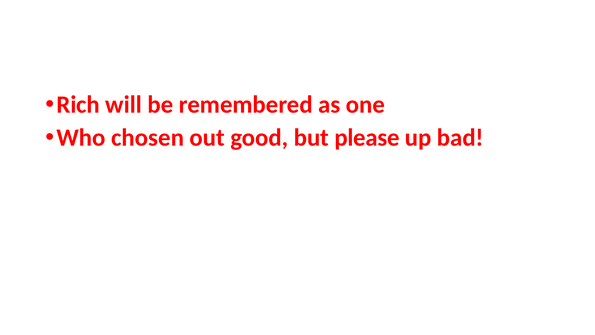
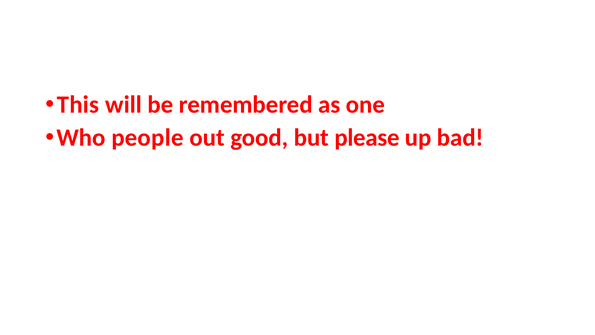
Rich: Rich -> This (78, 105)
chosen: chosen -> people (147, 137)
